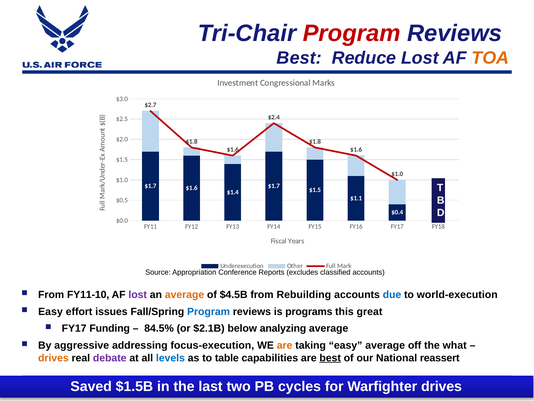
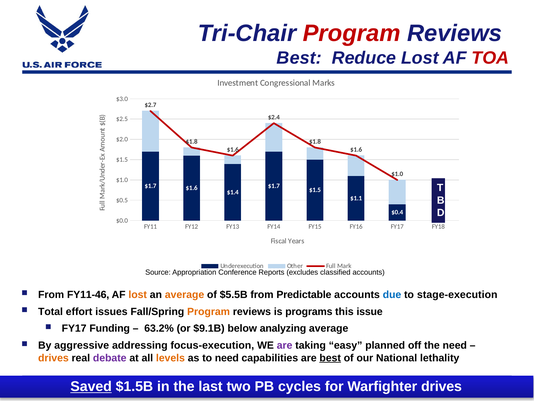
TOA colour: orange -> red (490, 58)
FY11-10: FY11-10 -> FY11-46 (88, 294)
lost colour: purple -> orange (138, 294)
$4.5B: $4.5B -> $5.5B (234, 294)
Rebuilding: Rebuilding -> Predictable (304, 294)
world-execution: world-execution -> stage-execution (457, 294)
Easy: Easy -> Total (51, 311)
Program colour: blue -> orange (209, 311)
great: great -> issue (370, 311)
84.5%: 84.5% -> 63.2% (159, 328)
$2.1B: $2.1B -> $9.1B (209, 328)
are colour: orange -> purple (285, 345)
easy average: average -> planned (385, 345)
the what: what -> need (455, 345)
levels colour: blue -> orange (170, 358)
to table: table -> need (227, 358)
reassert: reassert -> lethality (440, 358)
Saved underline: none -> present (91, 386)
